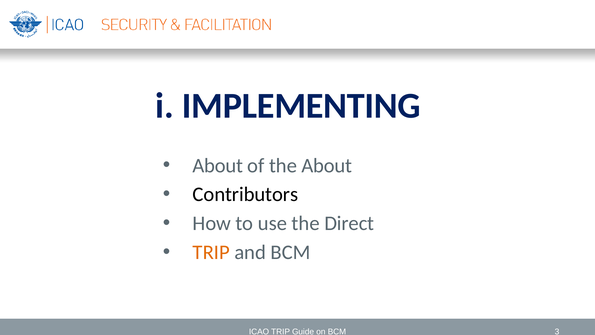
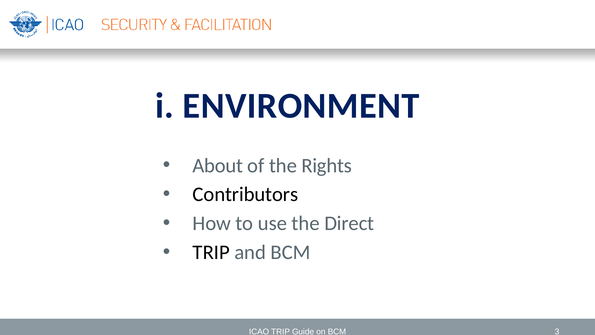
IMPLEMENTING: IMPLEMENTING -> ENVIRONMENT (301, 106)
the About: About -> Rights (327, 165)
TRIP colour: orange -> black (211, 252)
